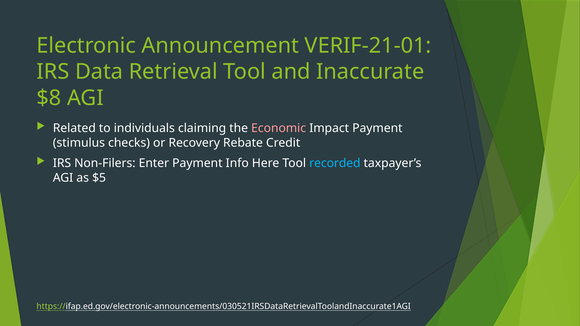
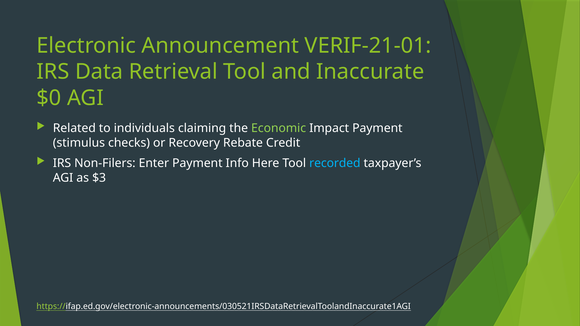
$8: $8 -> $0 (49, 98)
Economic colour: pink -> light green (279, 128)
$5: $5 -> $3 (99, 178)
